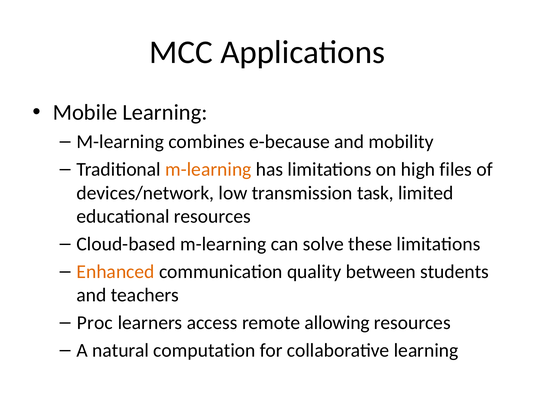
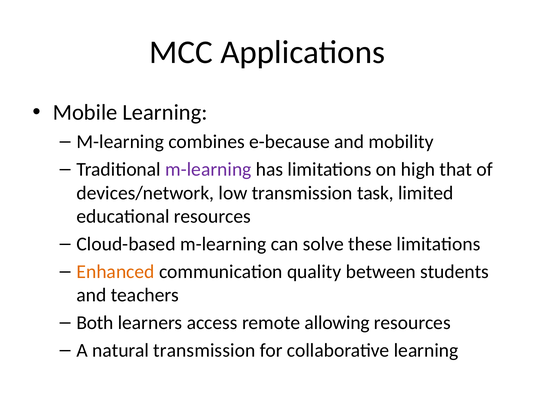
m-learning colour: orange -> purple (208, 170)
files: files -> that (456, 170)
Proc: Proc -> Both (95, 323)
natural computation: computation -> transmission (204, 351)
